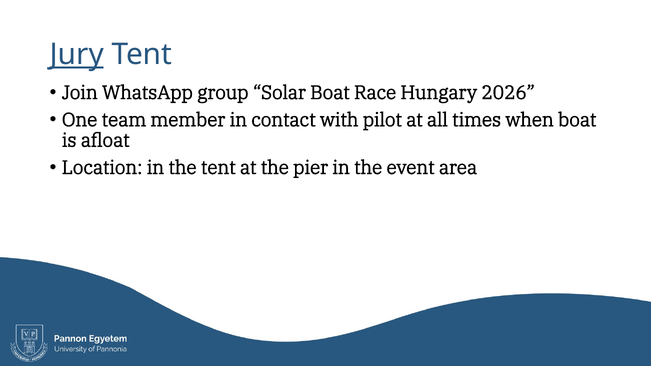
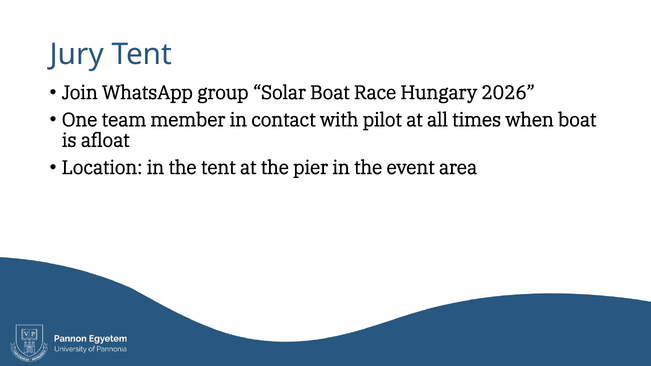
Jury underline: present -> none (77, 55)
